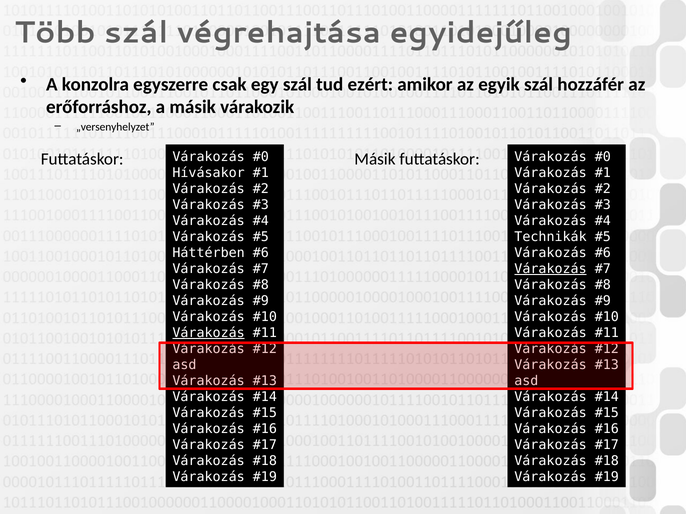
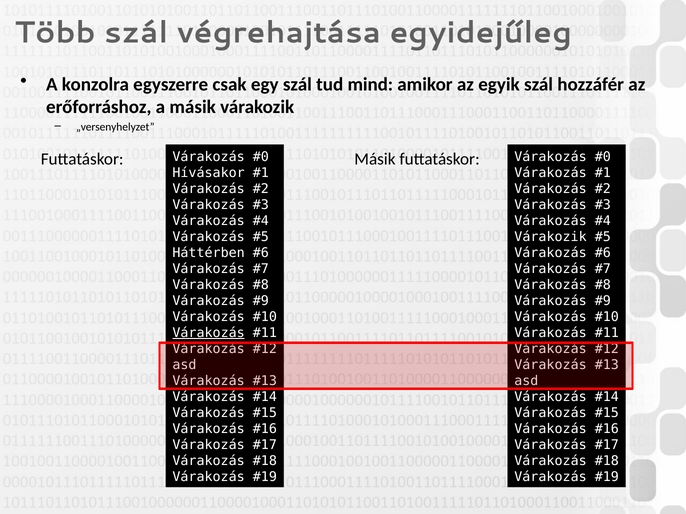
ezért: ezért -> mind (370, 84)
Technikák: Technikák -> Várakozik (551, 237)
Várakozás underline: present -> none (551, 269)
